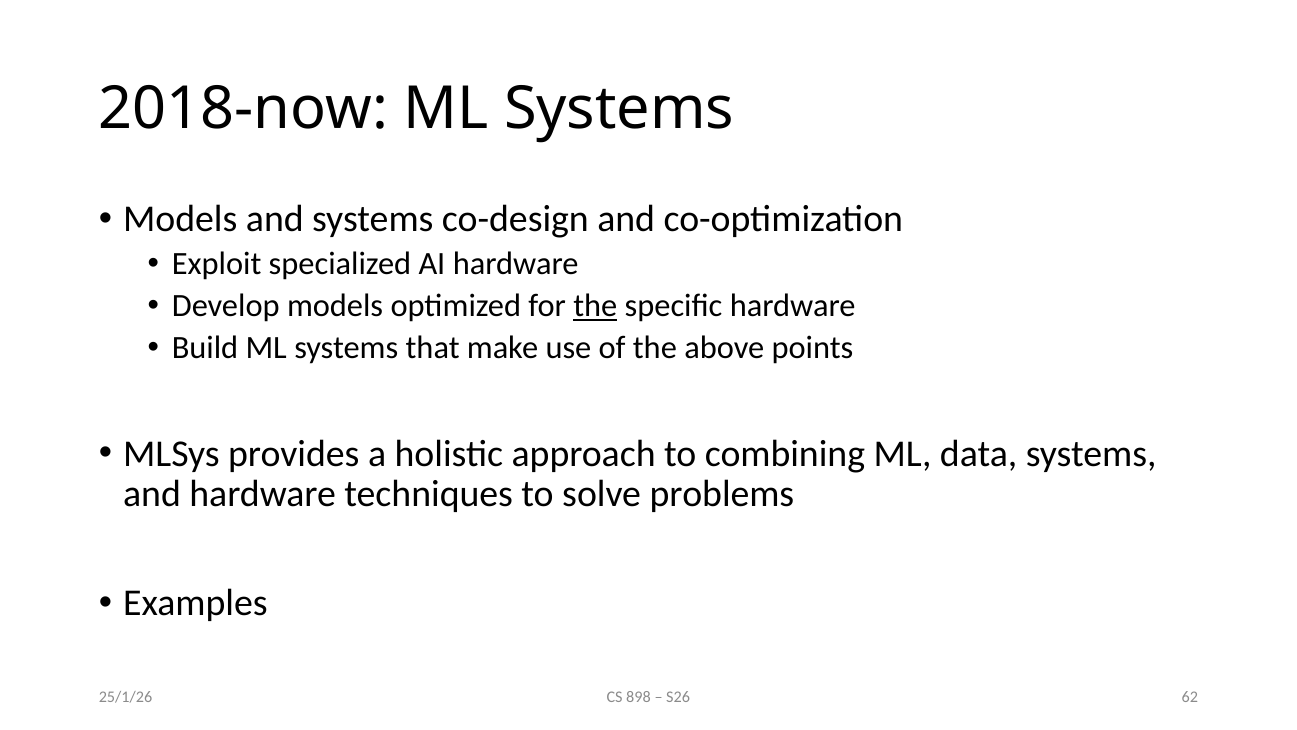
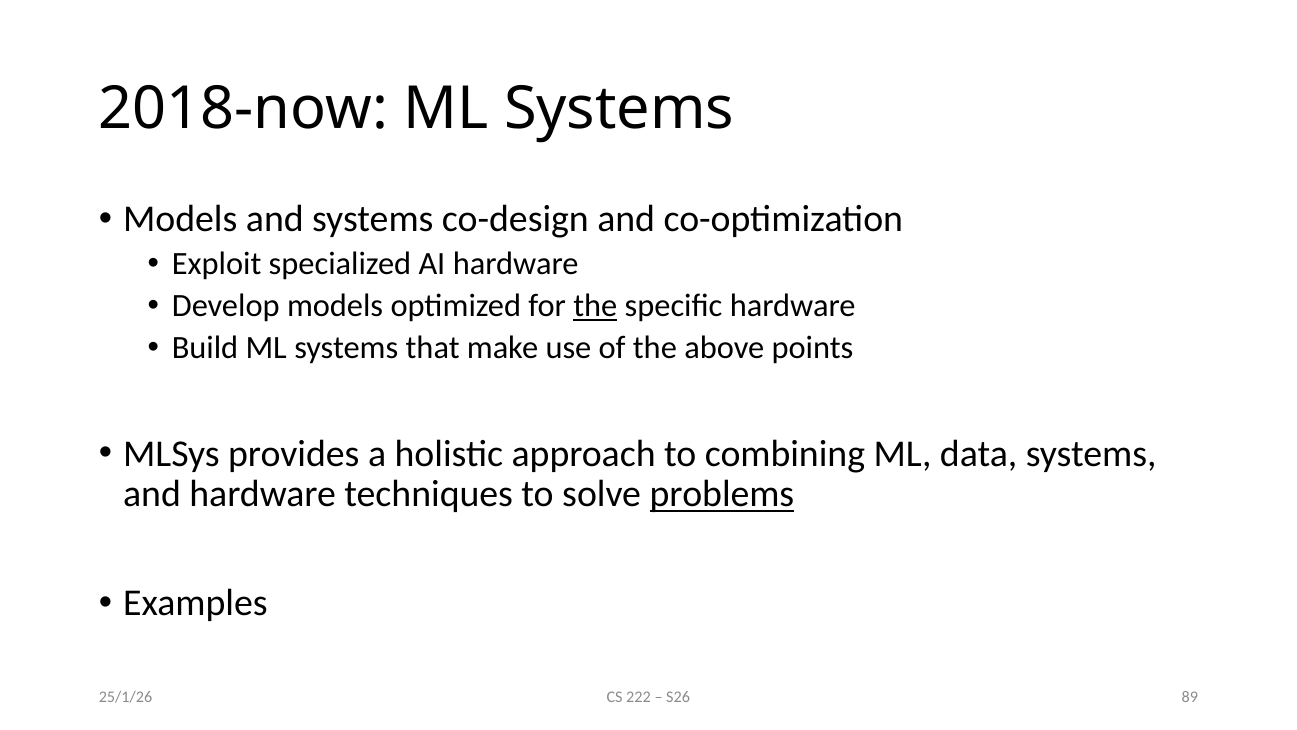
problems underline: none -> present (722, 494)
898: 898 -> 222 (639, 697)
62: 62 -> 89 (1190, 697)
